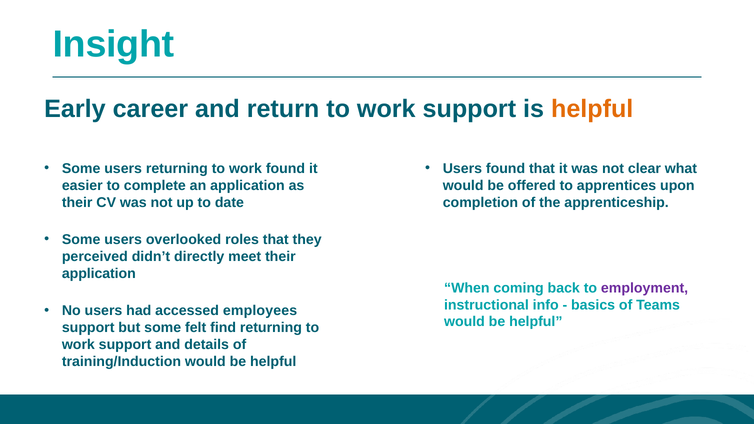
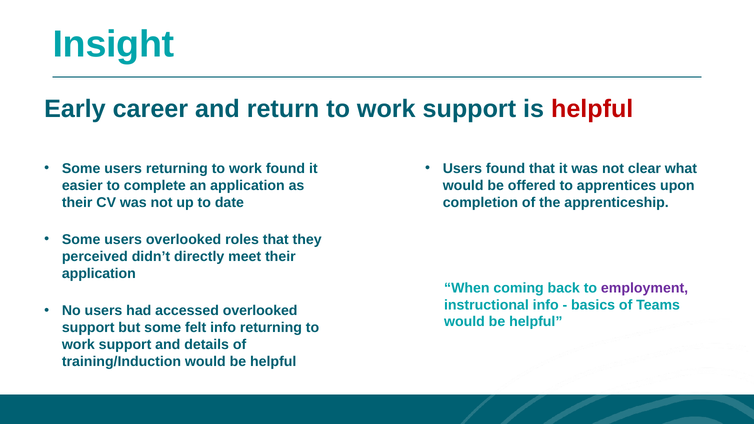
helpful colour: orange -> red (592, 109)
accessed employees: employees -> overlooked (260, 311)
felt find: find -> info (223, 328)
